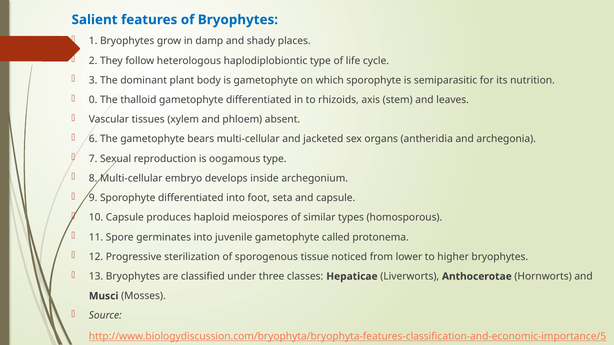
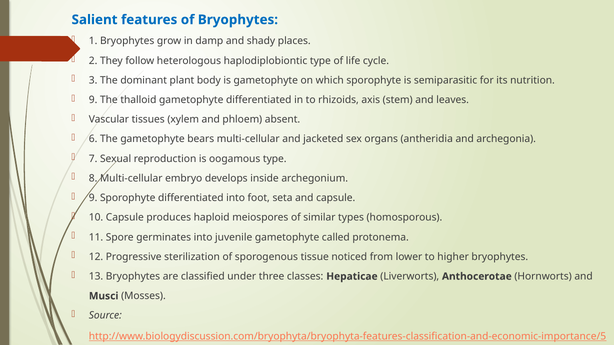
0: 0 -> 9 (93, 100)
